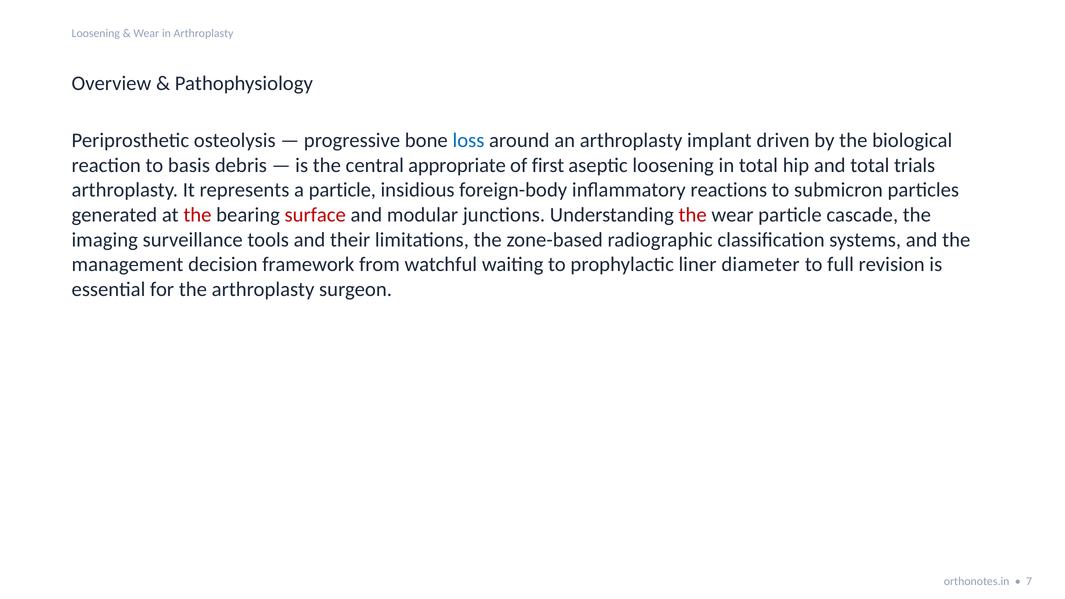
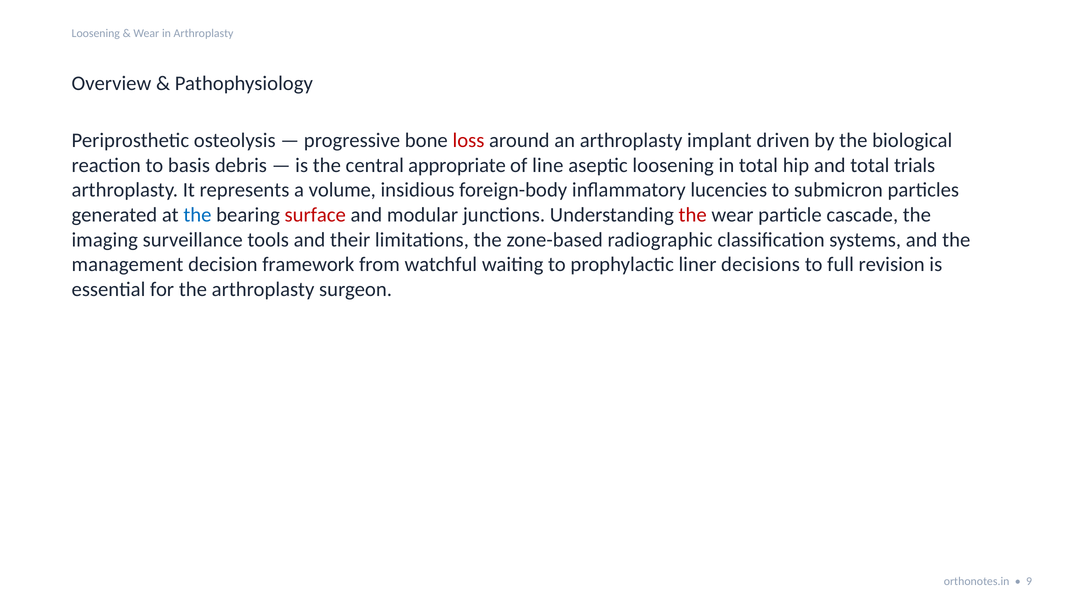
loss colour: blue -> red (468, 140)
first: first -> line (548, 165)
a particle: particle -> volume (342, 190)
reactions: reactions -> lucencies (729, 190)
the colour: red -> blue (197, 215)
diameter: diameter -> decisions (761, 265)
7: 7 -> 9 (1029, 581)
